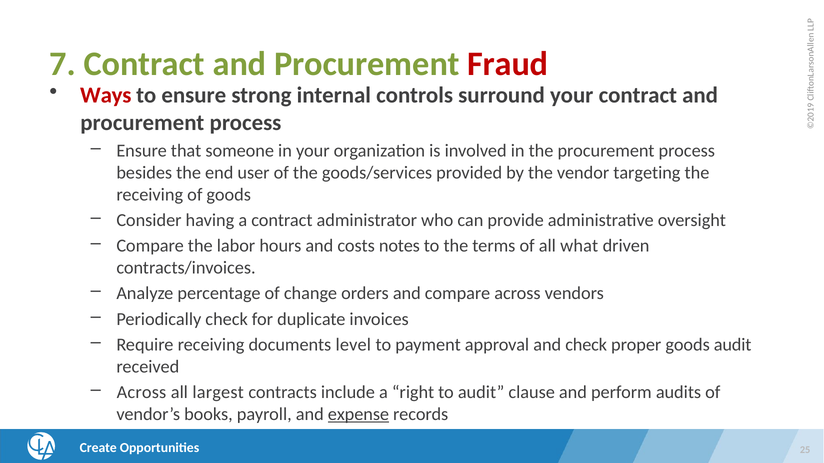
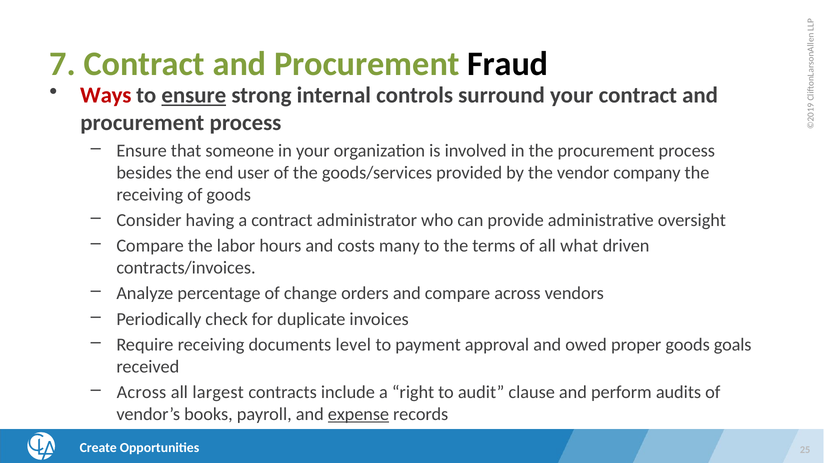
Fraud colour: red -> black (508, 64)
ensure underline: none -> present (194, 95)
targeting: targeting -> company (647, 173)
notes: notes -> many (399, 246)
and check: check -> owed (586, 345)
goods audit: audit -> goals (733, 345)
